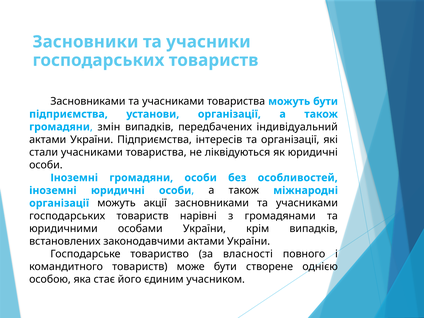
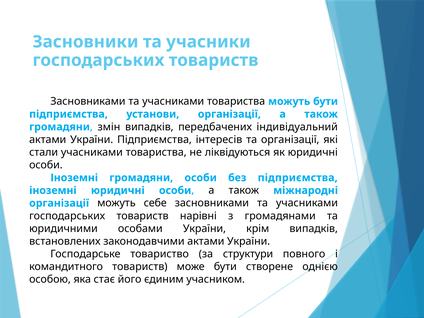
без особливостей: особливостей -> підприємства (298, 178)
акції: акції -> себе (155, 203)
власності: власності -> структури (248, 254)
